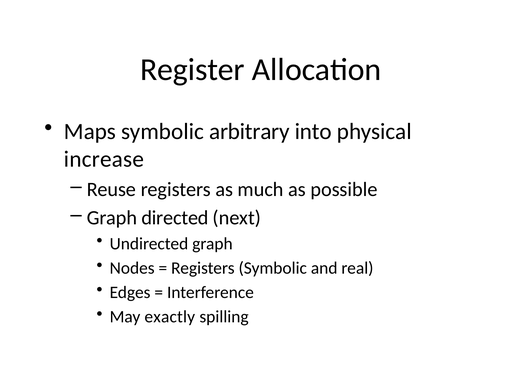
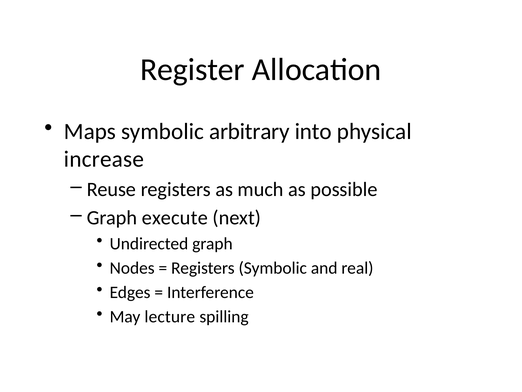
directed: directed -> execute (175, 218)
exactly: exactly -> lecture (170, 316)
